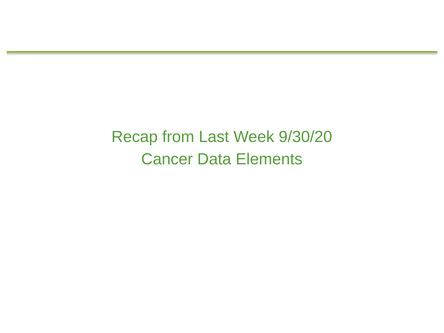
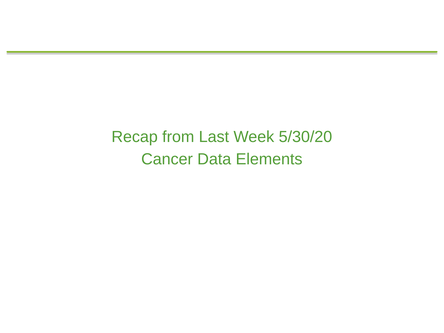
9/30/20: 9/30/20 -> 5/30/20 (305, 137)
